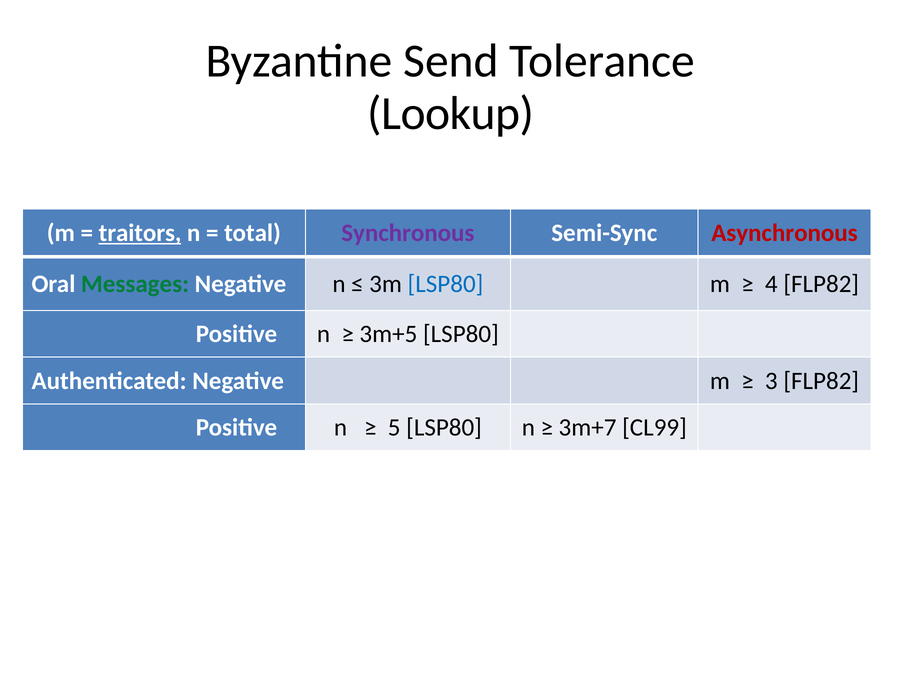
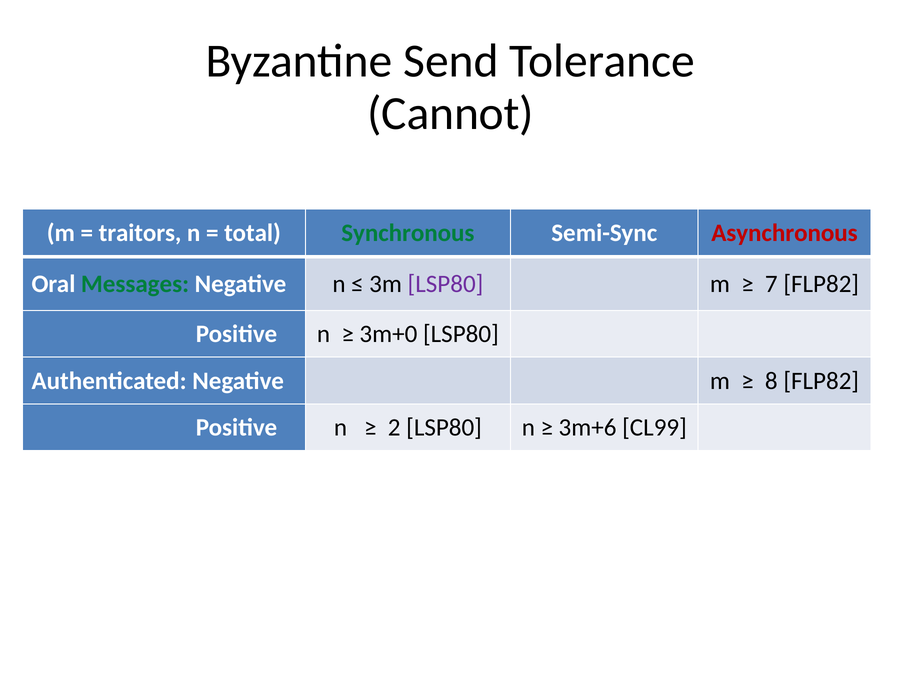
Lookup: Lookup -> Cannot (451, 113)
traitors underline: present -> none (140, 233)
Synchronous colour: purple -> green (408, 233)
LSP80 colour: blue -> purple (445, 284)
4: 4 -> 7 (771, 284)
3m+5: 3m+5 -> 3m+0 (388, 334)
3: 3 -> 8 (771, 381)
5: 5 -> 2 (394, 427)
3m+7: 3m+7 -> 3m+6 (588, 427)
